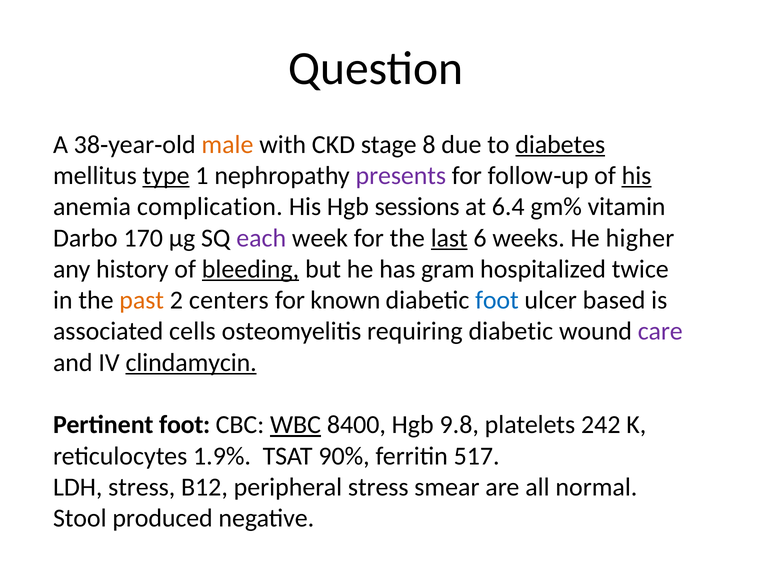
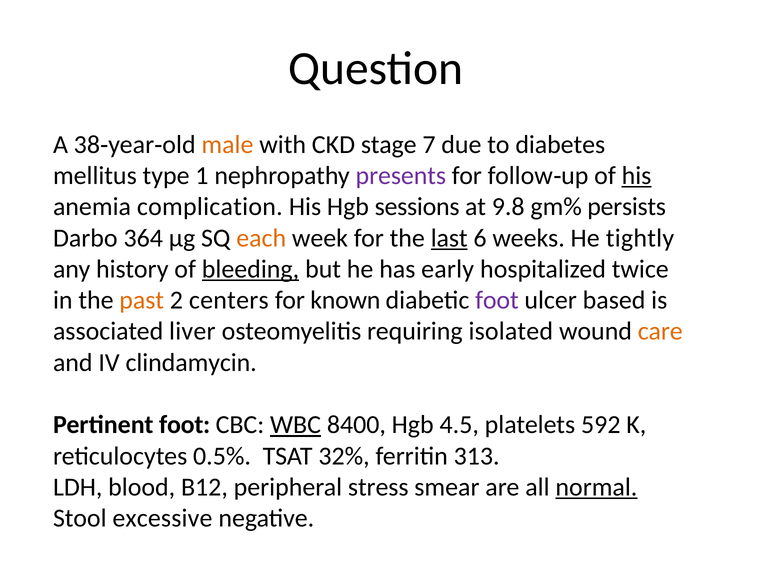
8: 8 -> 7 (429, 144)
diabetes underline: present -> none (560, 144)
type underline: present -> none (166, 175)
6.4: 6.4 -> 9.8 (508, 207)
vitamin: vitamin -> persists (627, 207)
170: 170 -> 364 (143, 238)
each colour: purple -> orange (261, 238)
higher: higher -> tightly (640, 238)
gram: gram -> early (448, 269)
foot colour: blue -> purple (497, 300)
cells: cells -> liver (192, 331)
requiring diabetic: diabetic -> isolated (511, 331)
care colour: purple -> orange (660, 331)
clindamycin underline: present -> none (191, 362)
9.8: 9.8 -> 4.5 (459, 424)
242: 242 -> 592 (601, 424)
1.9%: 1.9% -> 0.5% (222, 456)
90%: 90% -> 32% (344, 456)
517: 517 -> 313 (477, 456)
LDH stress: stress -> blood (142, 487)
normal underline: none -> present (596, 487)
produced: produced -> excessive (162, 518)
